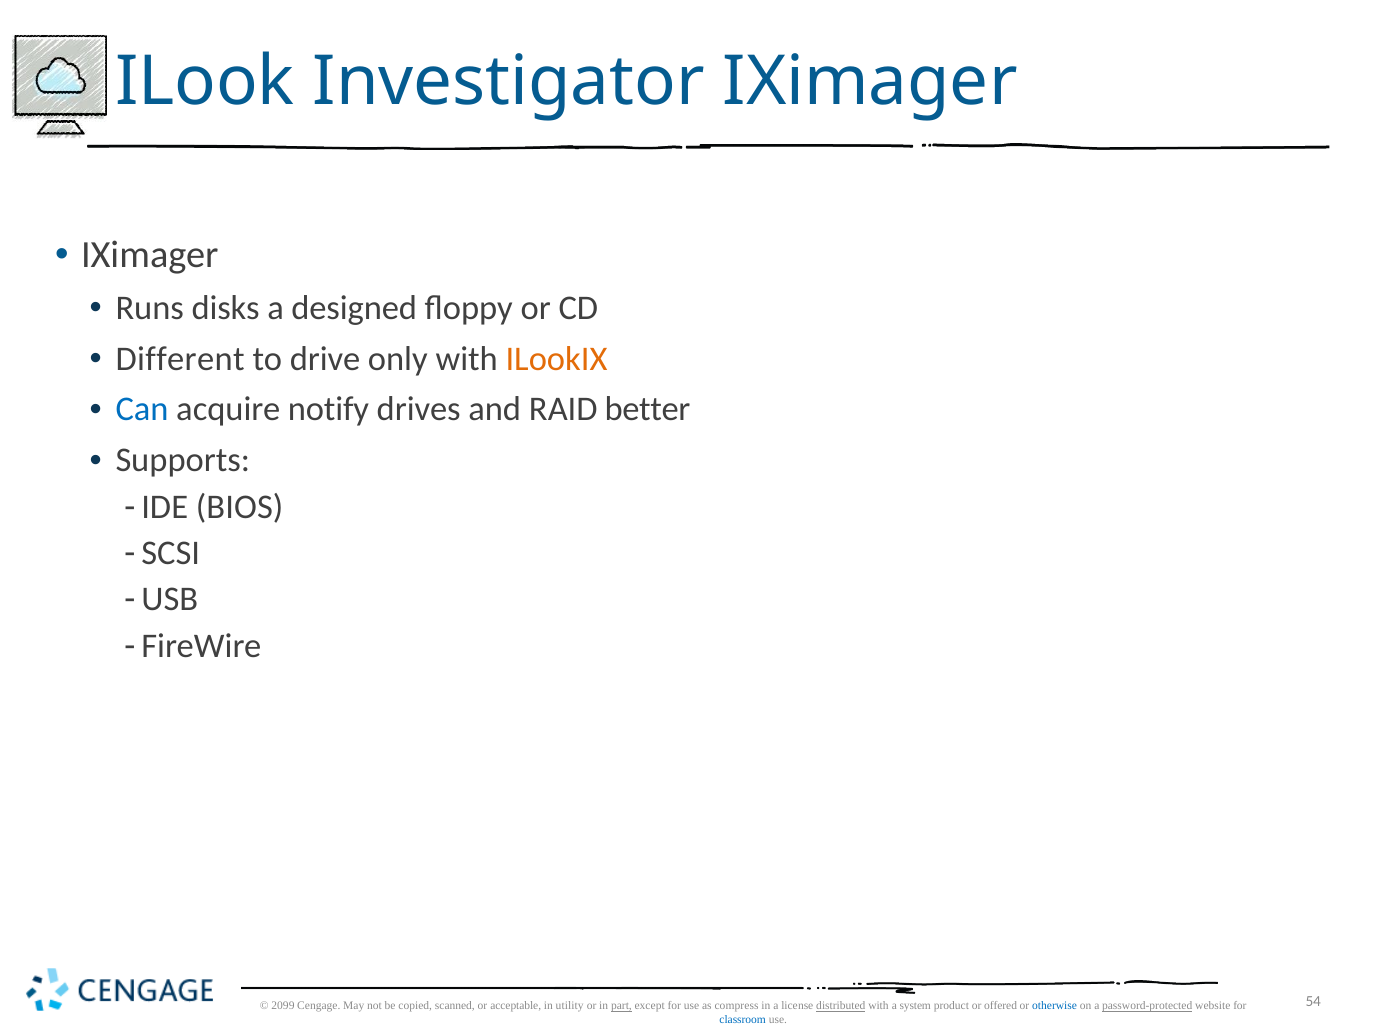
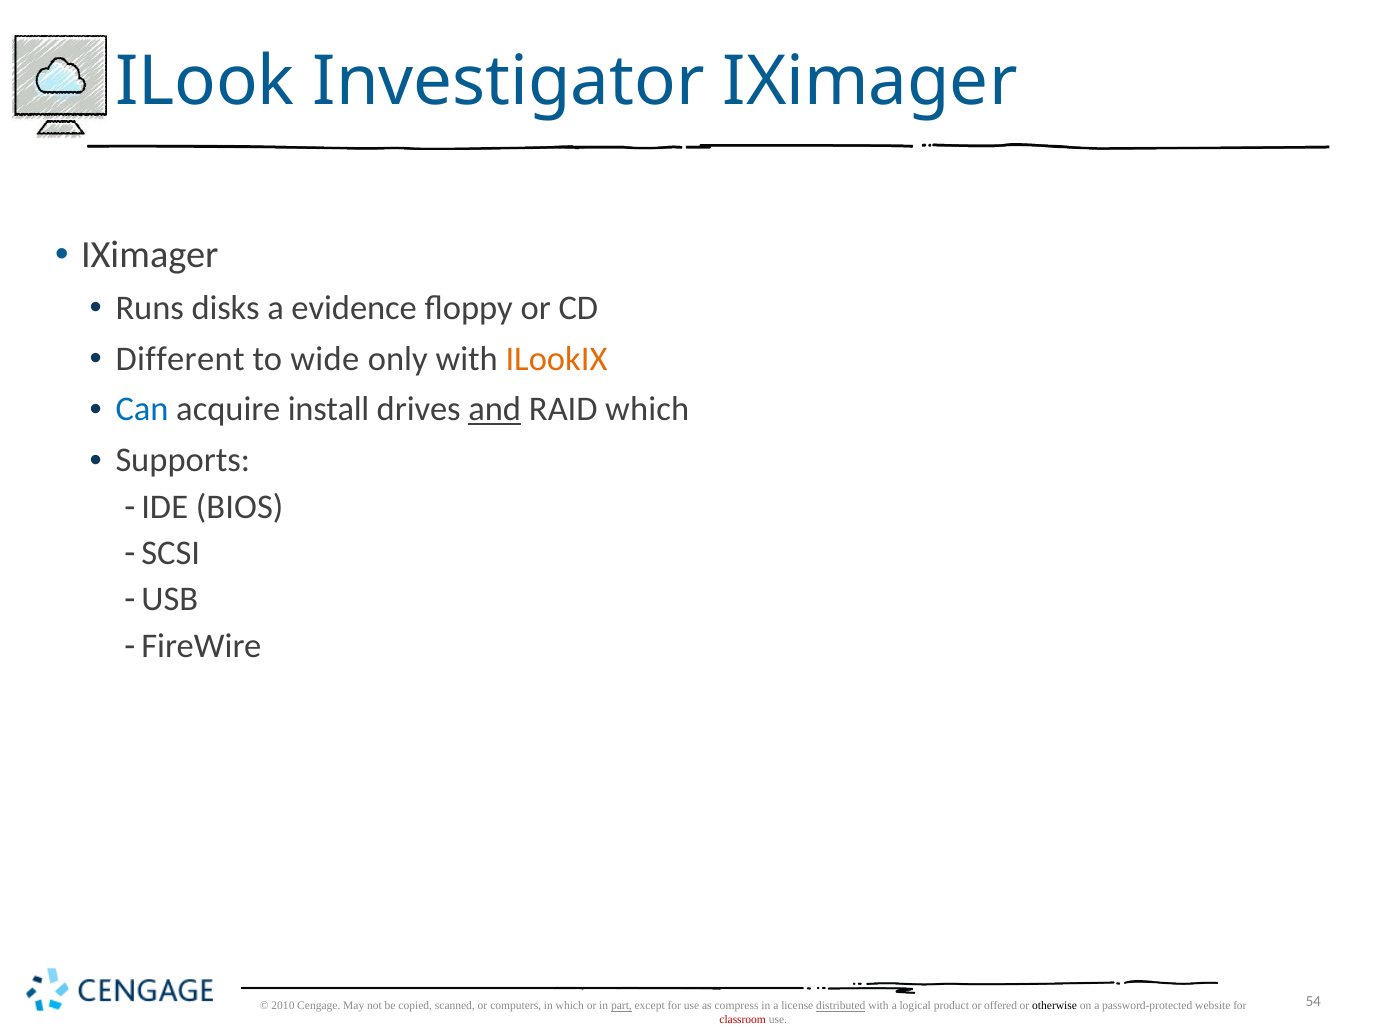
designed: designed -> evidence (354, 308)
drive: drive -> wide (325, 359)
notify: notify -> install (329, 409)
and underline: none -> present (495, 409)
RAID better: better -> which (647, 409)
2099: 2099 -> 2010 (283, 1006)
acceptable: acceptable -> computers (516, 1006)
in utility: utility -> which (570, 1006)
system: system -> logical (915, 1006)
otherwise colour: blue -> black (1055, 1006)
password-protected underline: present -> none (1147, 1006)
classroom colour: blue -> red (743, 1020)
